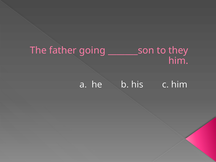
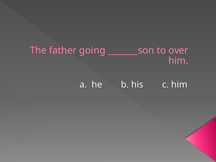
they: they -> over (178, 50)
